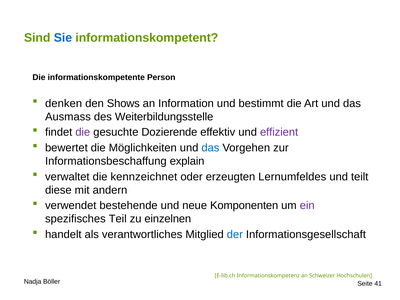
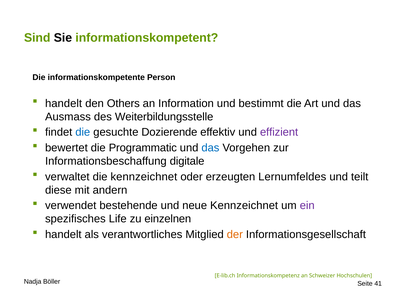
Sie colour: blue -> black (63, 38)
denken: denken -> handelt (64, 103)
Shows: Shows -> Others (123, 103)
die colour: purple -> blue (83, 132)
Möglichkeiten: Möglichkeiten -> Programmatic (143, 148)
explain: explain -> digitale (187, 161)
neue Komponenten: Komponenten -> Kennzeichnet (244, 206)
Teil: Teil -> Life (118, 219)
der colour: blue -> orange (235, 234)
